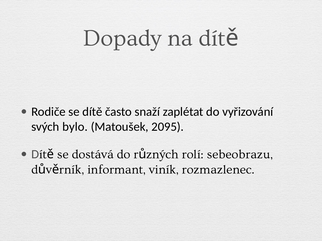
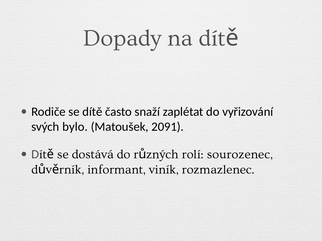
2095: 2095 -> 2091 (168, 127)
sebeobrazu: sebeobrazu -> sourozenec (240, 155)
